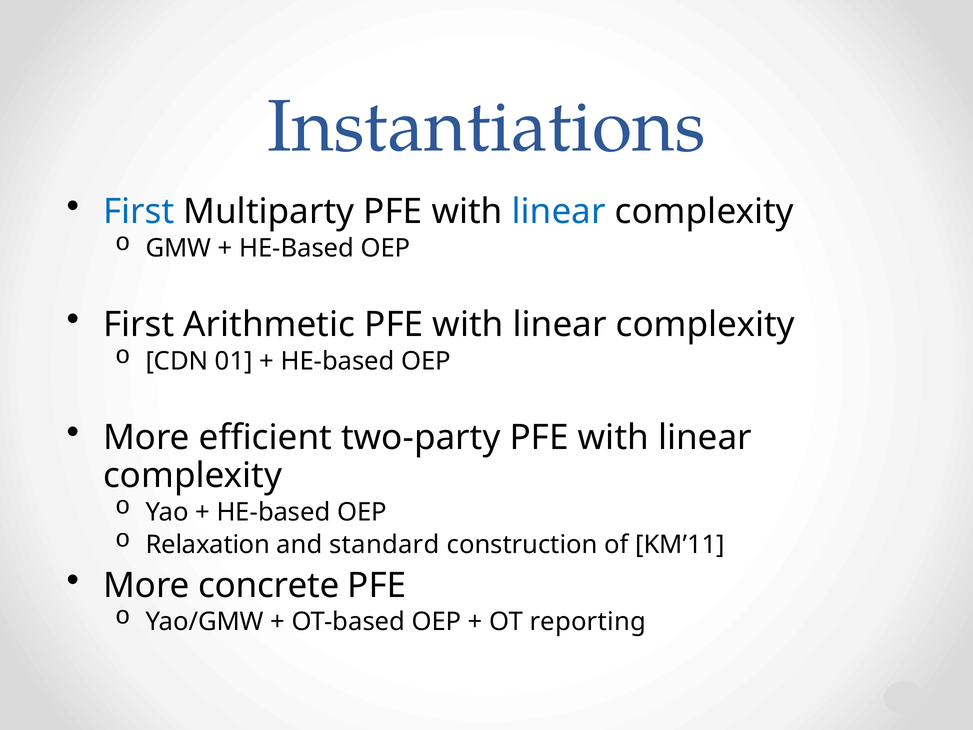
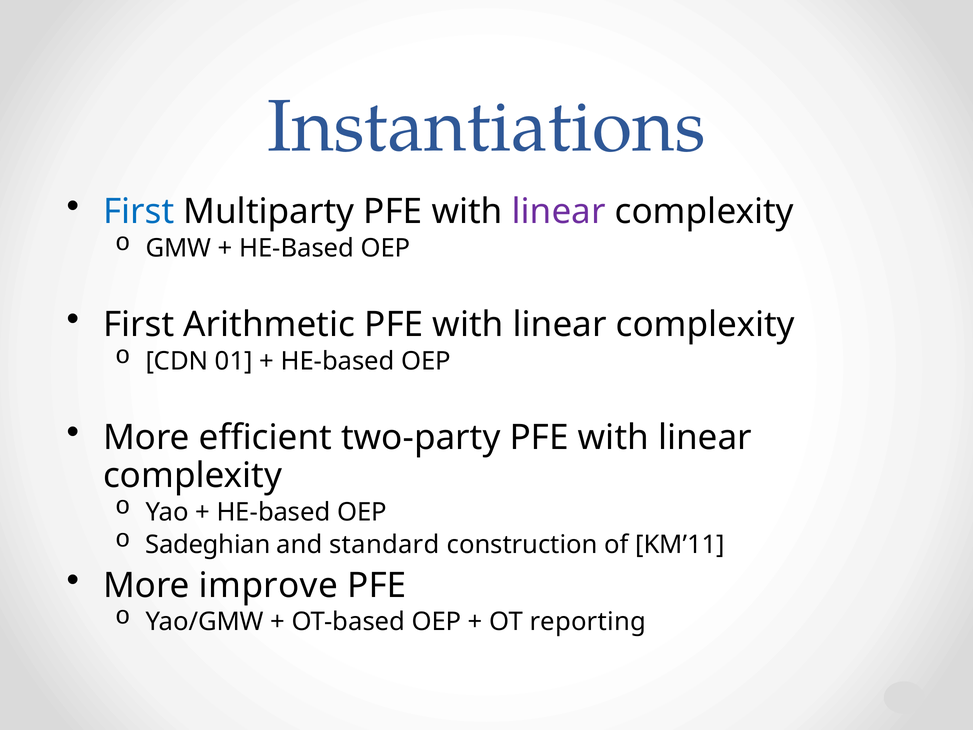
linear colour: blue -> purple (559, 212)
Relaxation: Relaxation -> Sadeghian (208, 544)
concrete: concrete -> improve (268, 585)
